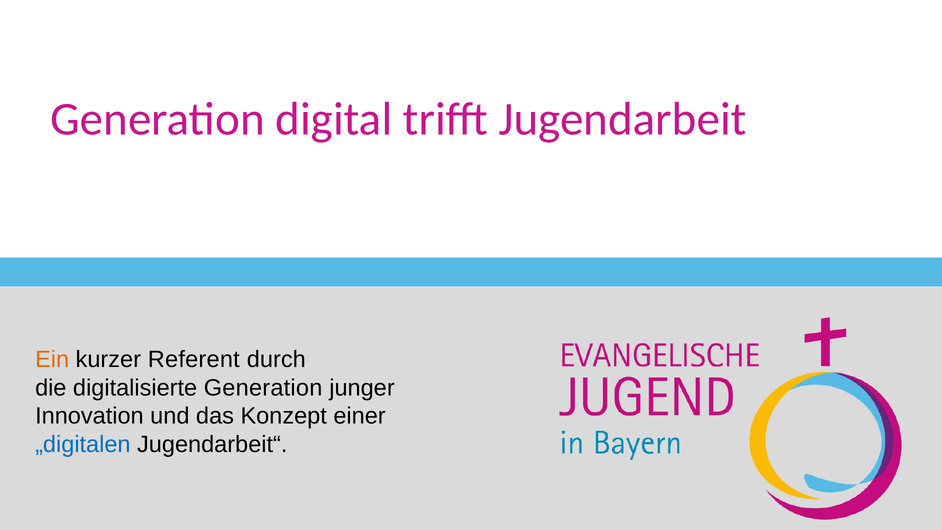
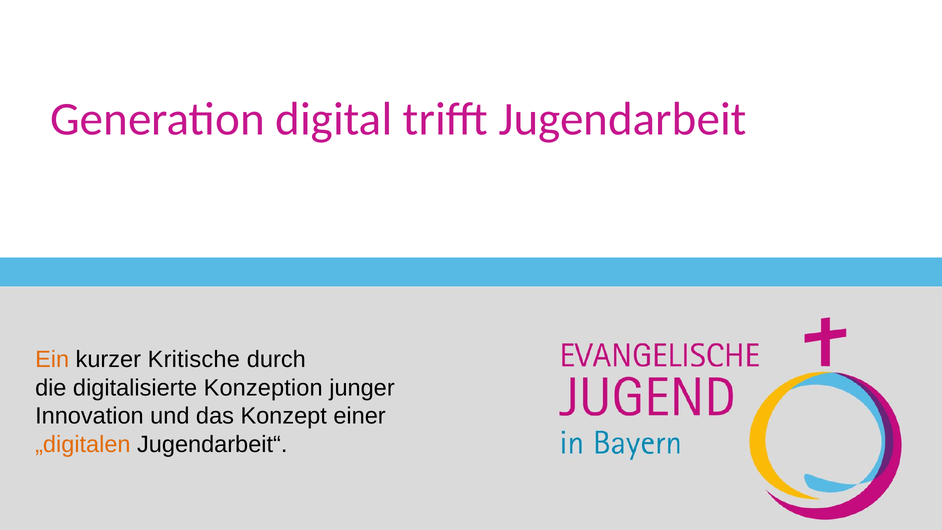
kurzer Referent: Referent -> Kritische (194, 359)
digitalisierte Generation: Generation -> Konzeption (263, 388)
„digitalen colour: blue -> orange (83, 444)
